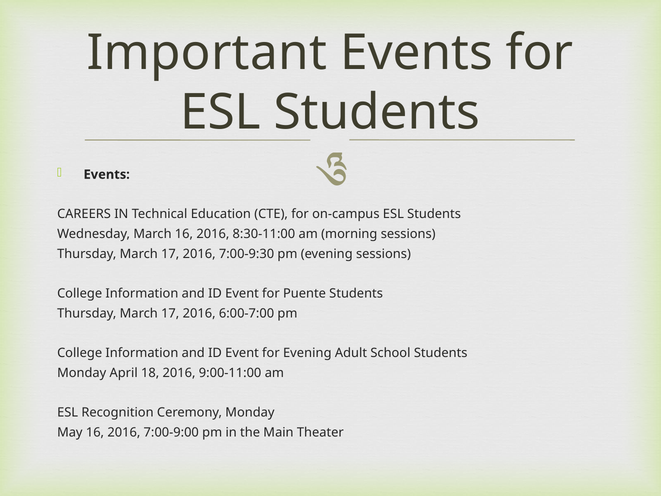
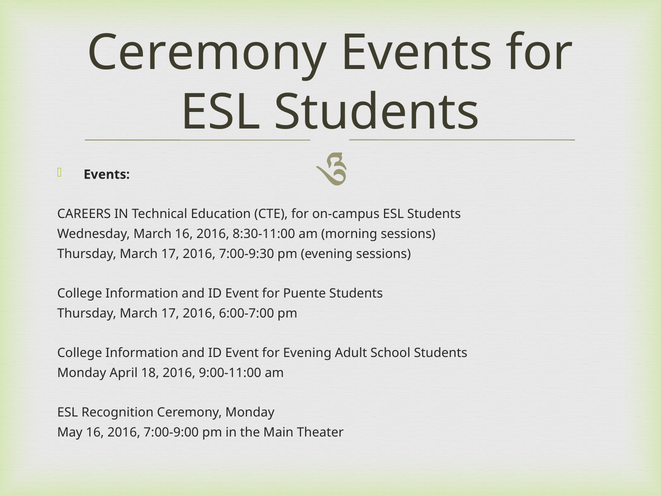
Important: Important -> Ceremony (207, 53)
